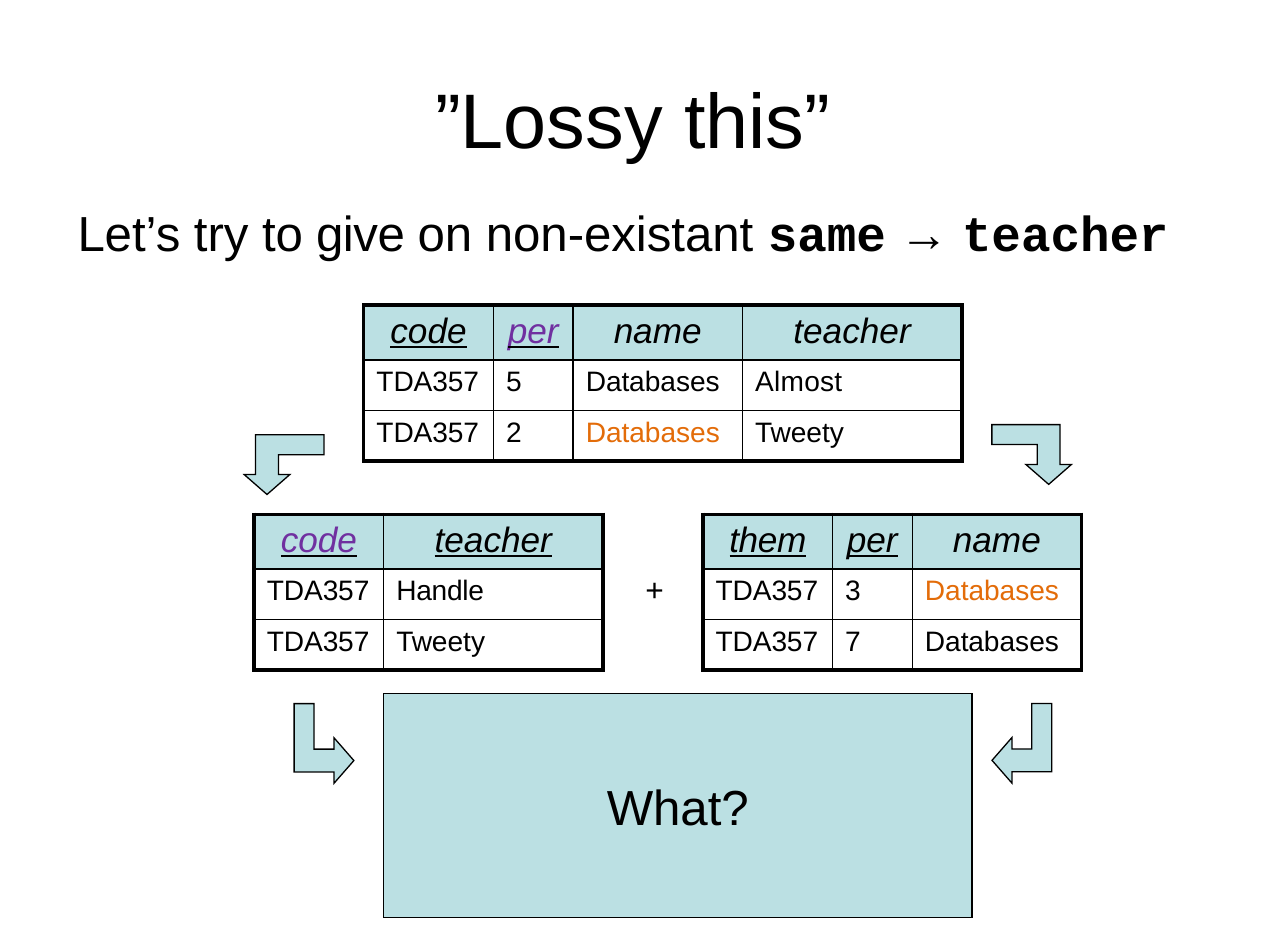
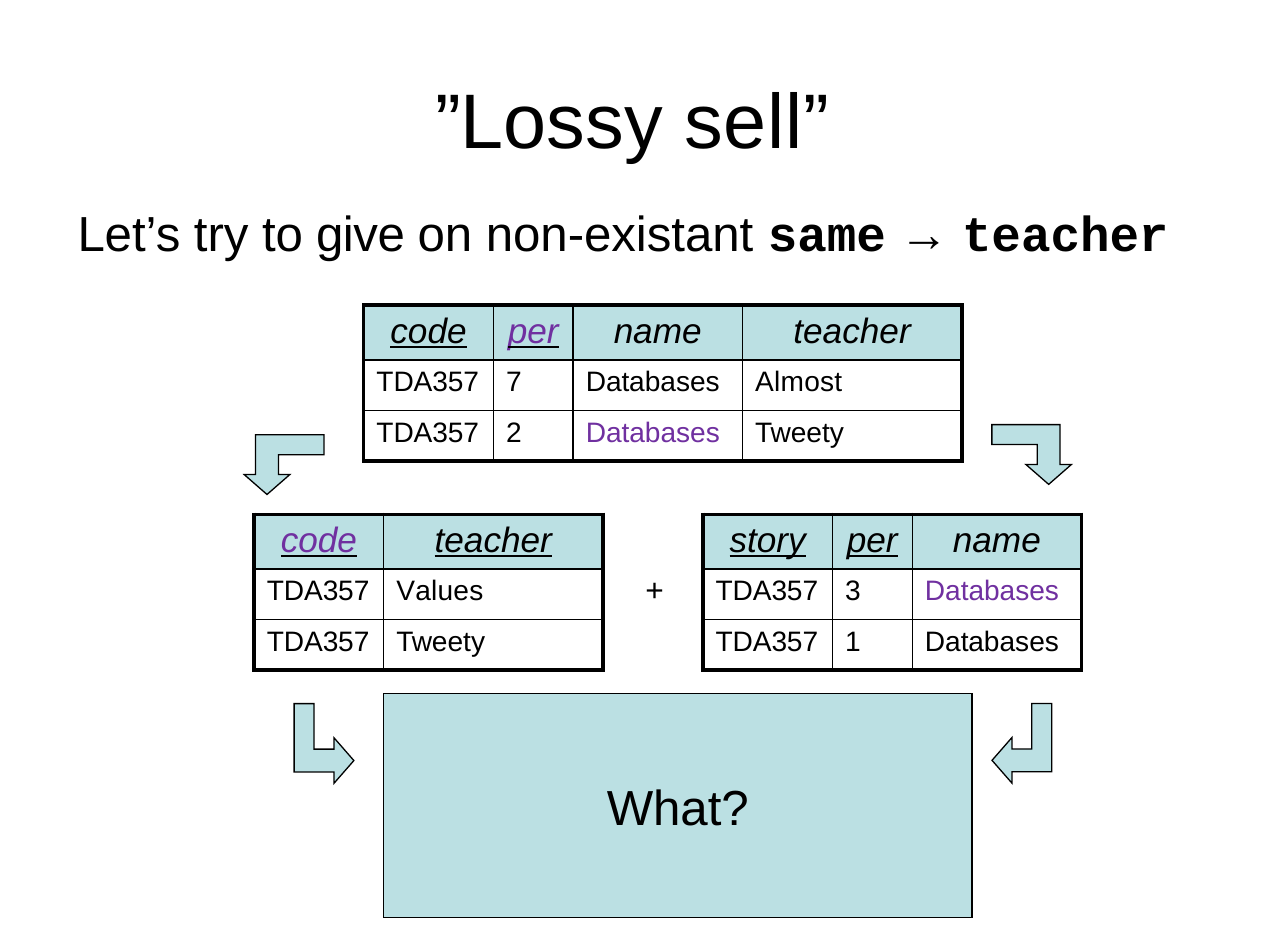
this: this -> sell (757, 123)
5: 5 -> 7 (514, 383)
Databases colour: orange -> purple (653, 433)
them: them -> story (768, 541)
Handle: Handle -> Values (440, 592)
Databases colour: orange -> purple (992, 592)
7: 7 -> 1 (853, 642)
